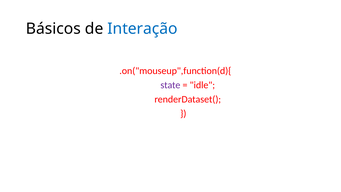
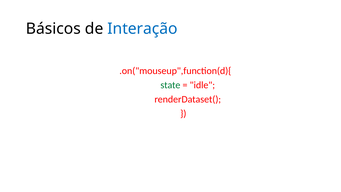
state colour: purple -> green (170, 85)
